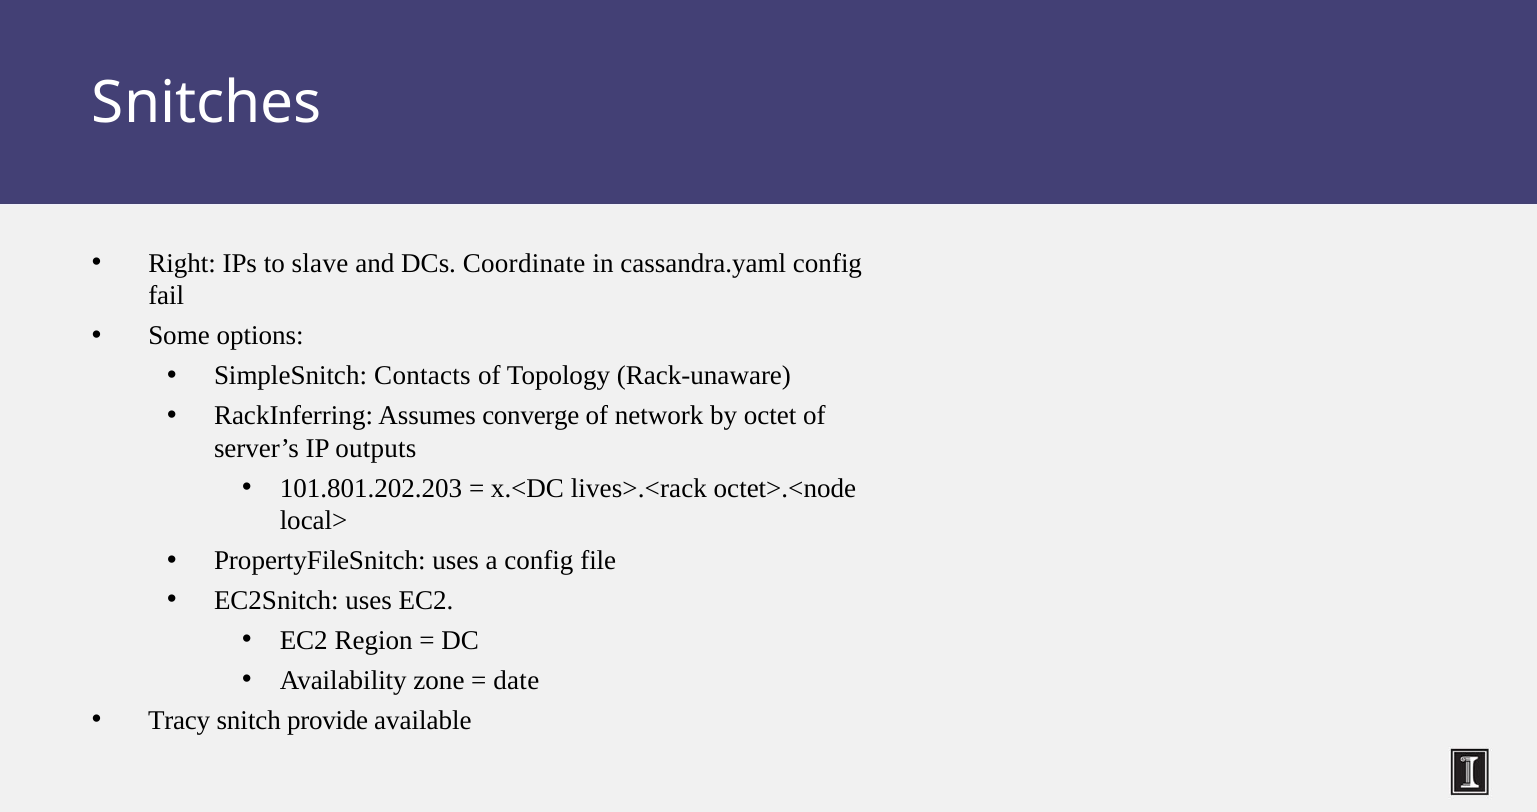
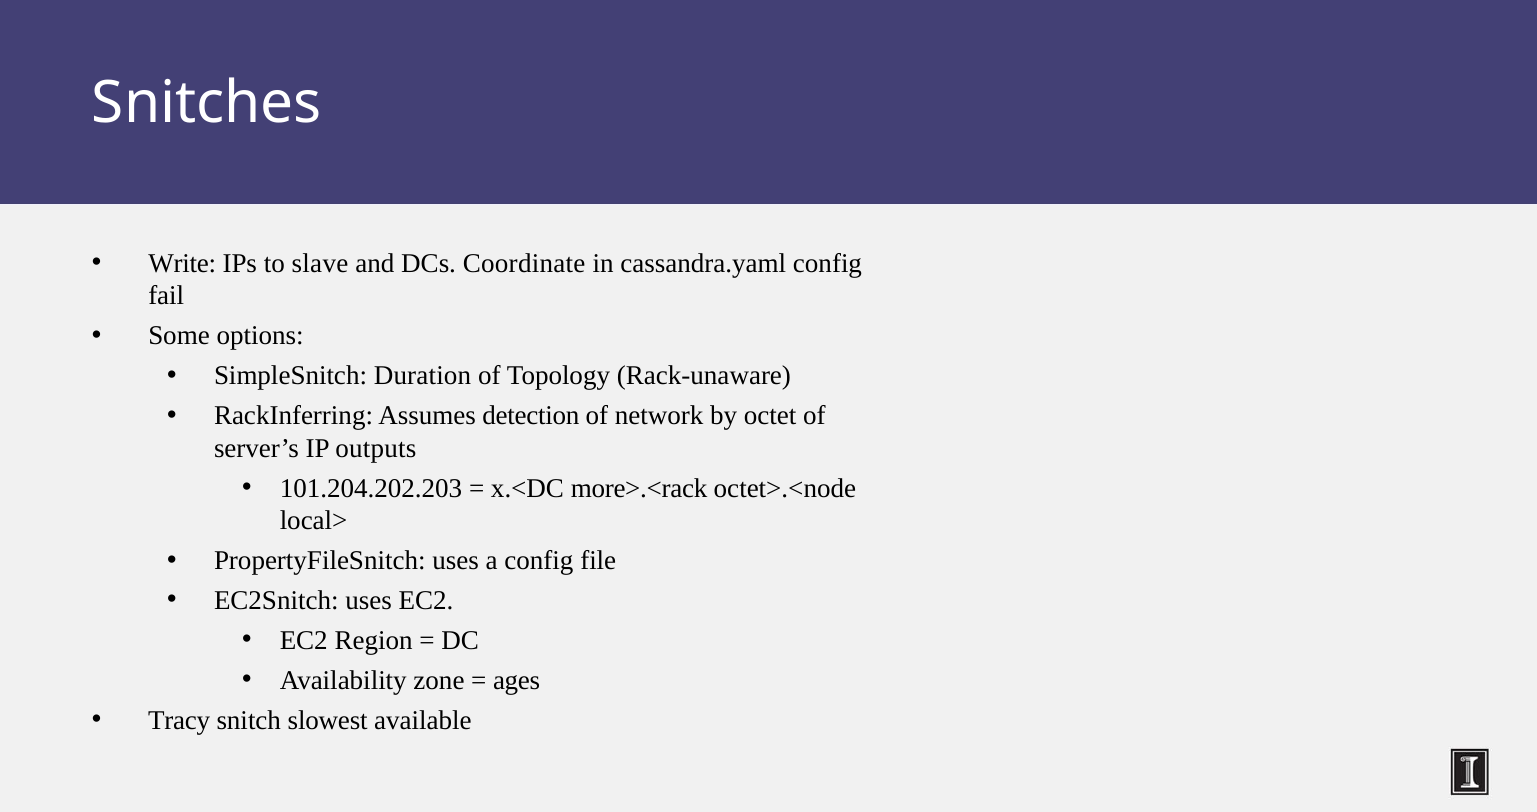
Right: Right -> Write (182, 263)
Contacts: Contacts -> Duration (422, 376)
converge: converge -> detection (531, 416)
101.801.202.203: 101.801.202.203 -> 101.204.202.203 (371, 488)
lives>.<rack: lives>.<rack -> more>.<rack (639, 488)
date: date -> ages (517, 680)
provide: provide -> slowest (328, 720)
